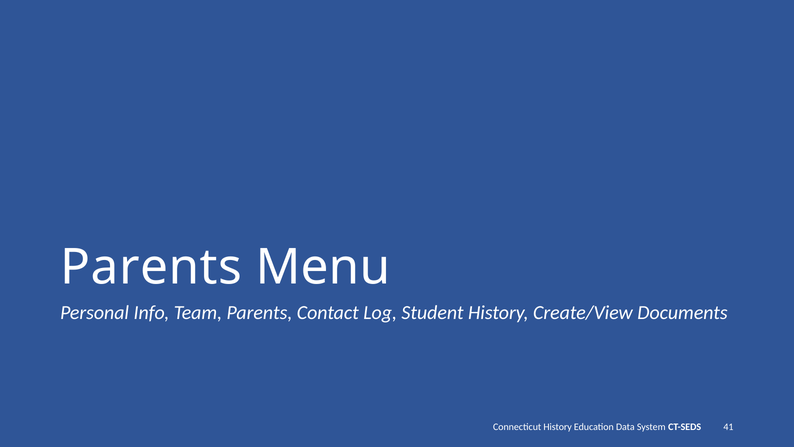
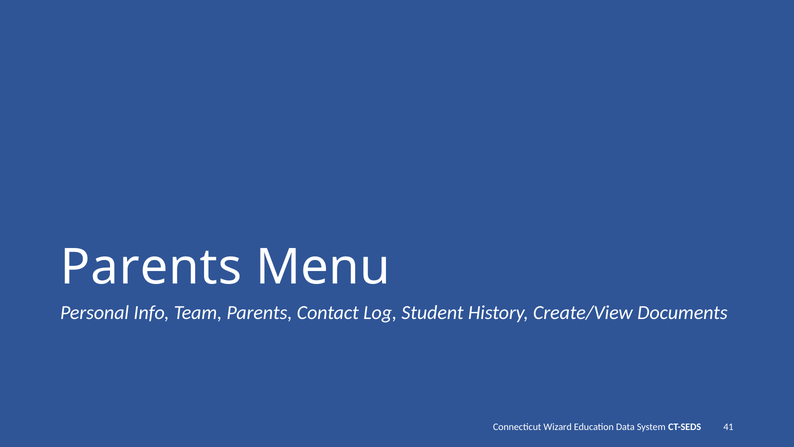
Connecticut History: History -> Wizard (558, 427)
